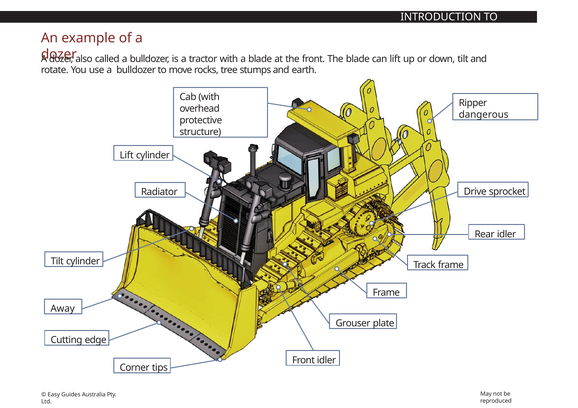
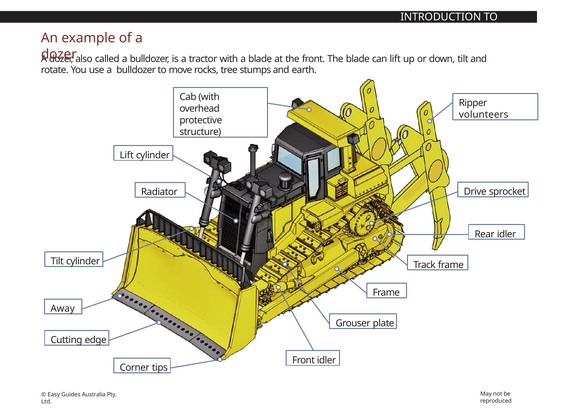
dangerous: dangerous -> volunteers (484, 115)
